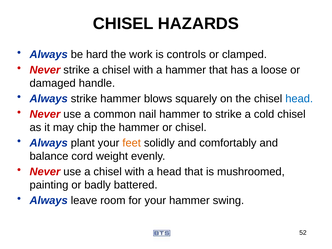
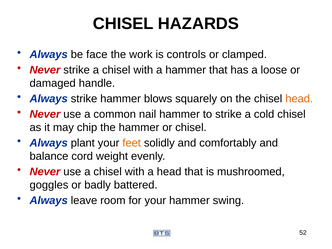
hard: hard -> face (97, 54)
head colour: blue -> orange (299, 99)
painting: painting -> goggles (49, 185)
